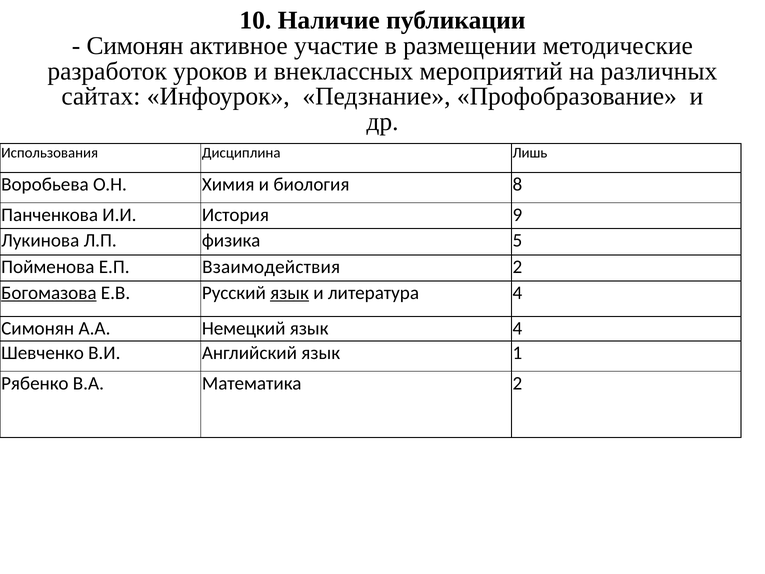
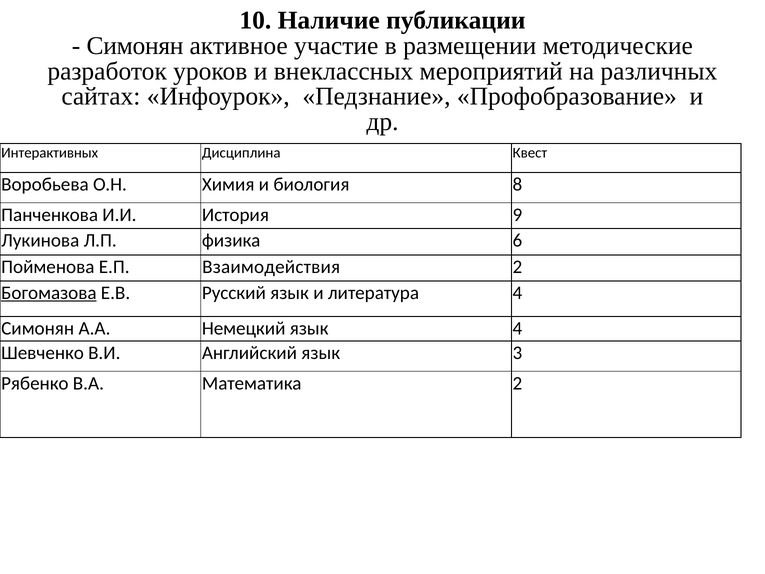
Использования: Использования -> Интерактивных (50, 153)
Лишь: Лишь -> Квест (530, 153)
5: 5 -> 6 (517, 240)
язык underline: present -> none (290, 293)
1: 1 -> 3 (517, 353)
